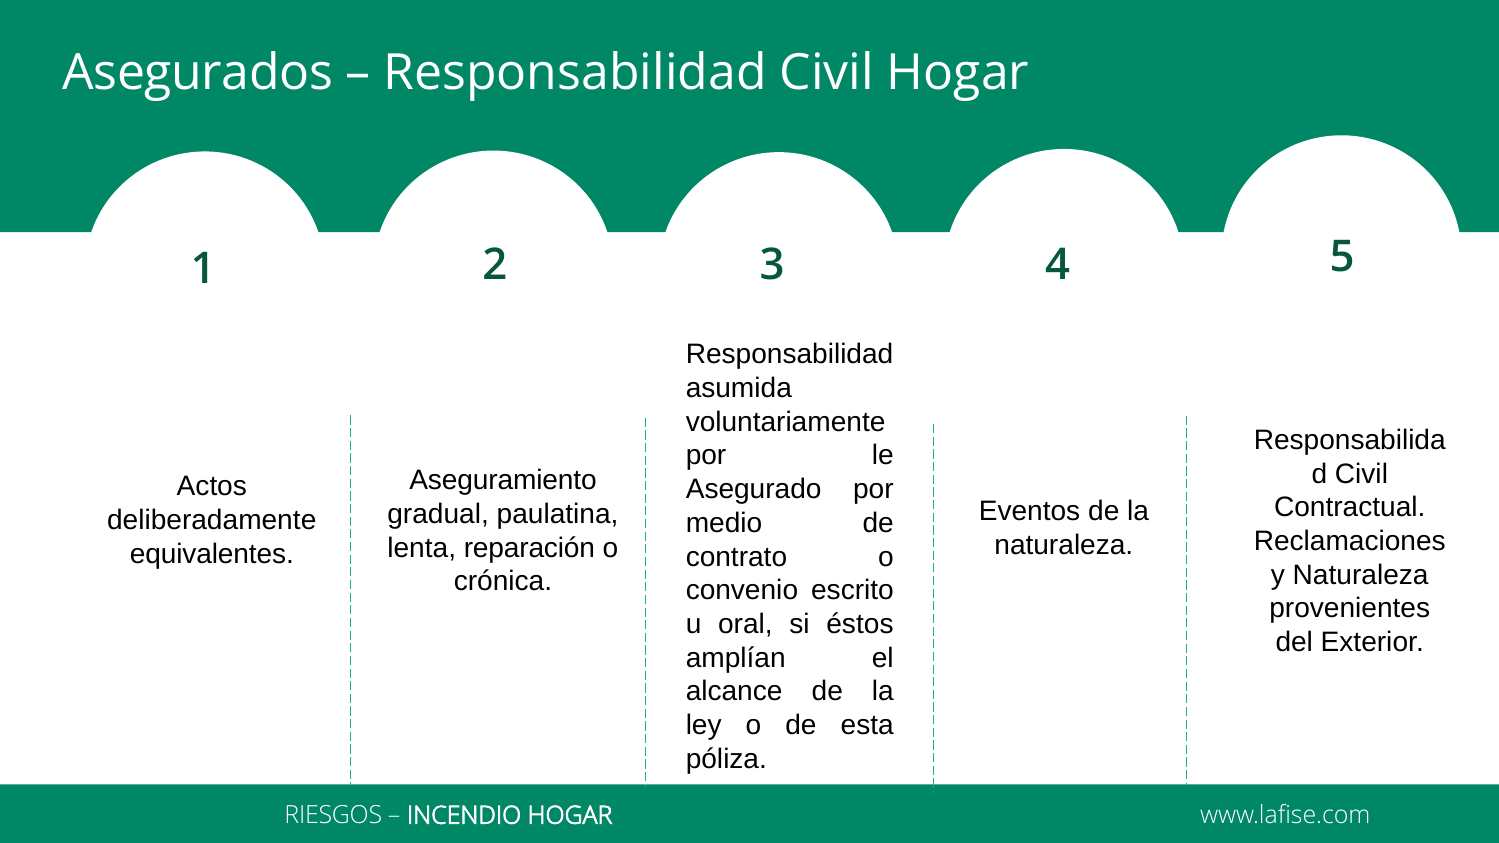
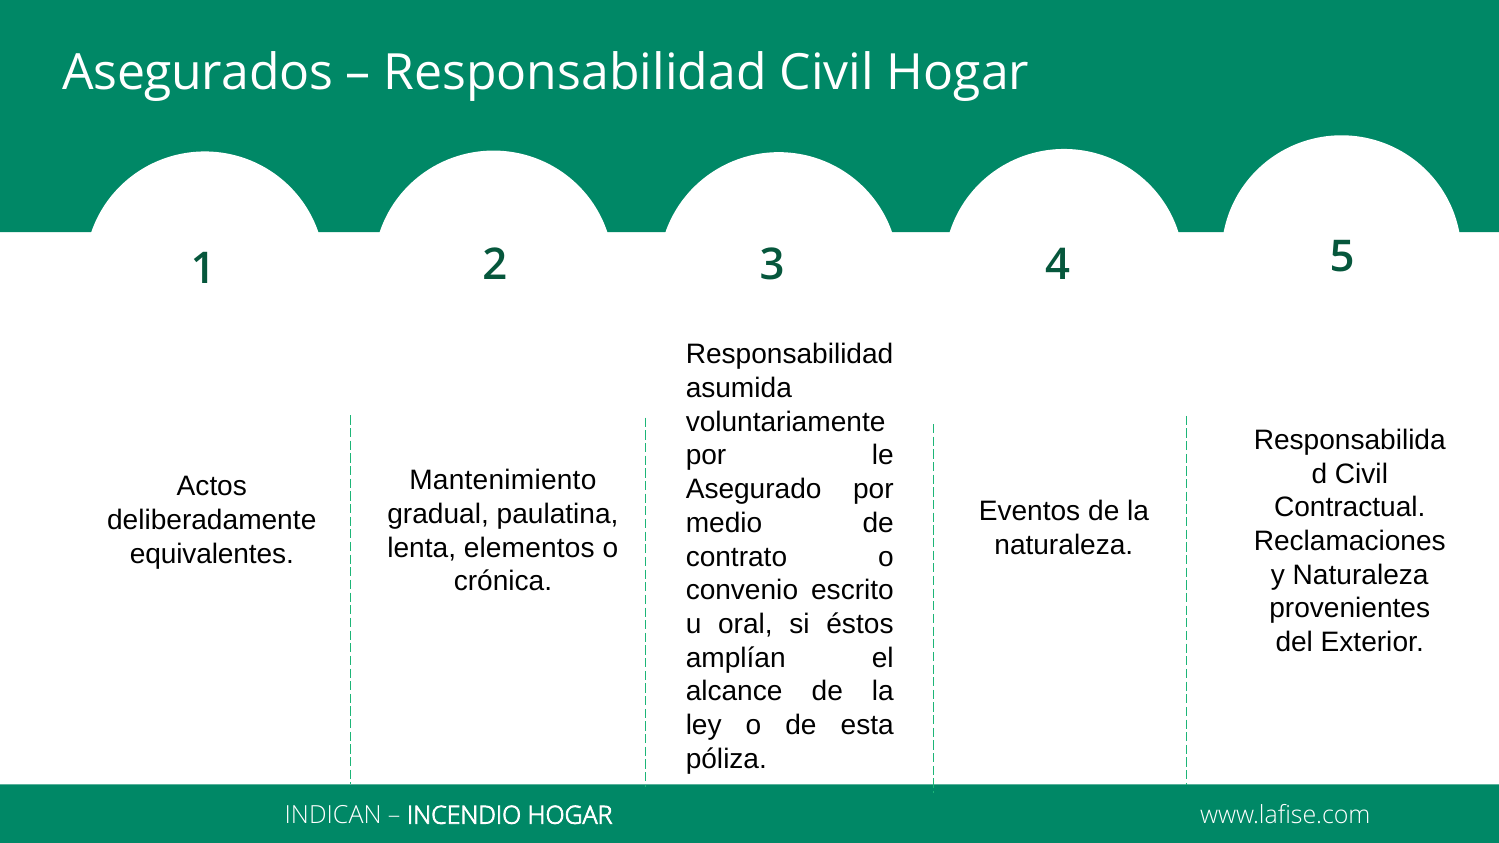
Aseguramiento: Aseguramiento -> Mantenimiento (503, 481)
reparación: reparación -> elementos (529, 548)
RIESGOS: RIESGOS -> INDICAN (333, 816)
